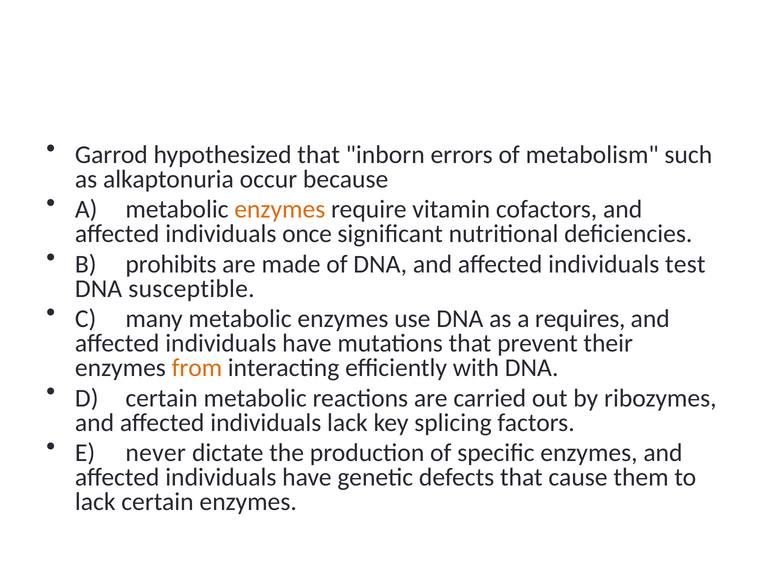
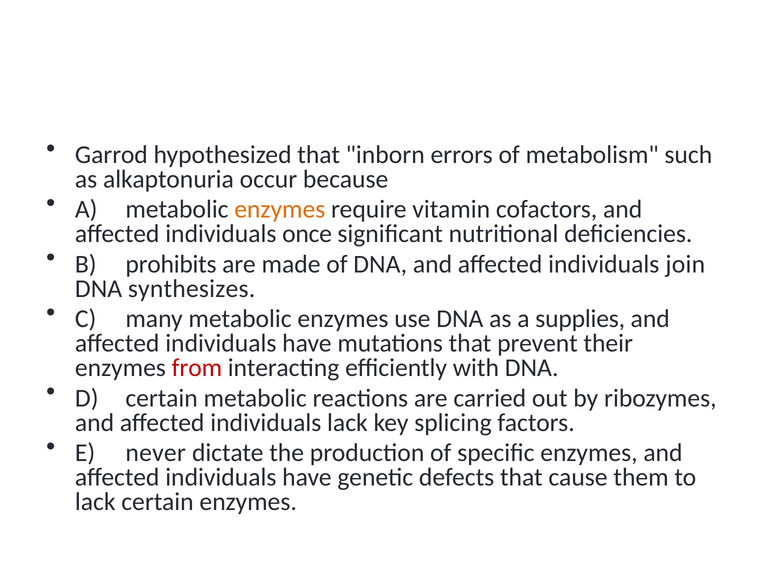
test: test -> join (685, 264)
susceptible: susceptible -> synthesizes (192, 289)
requires: requires -> supplies (580, 319)
from colour: orange -> red (197, 368)
